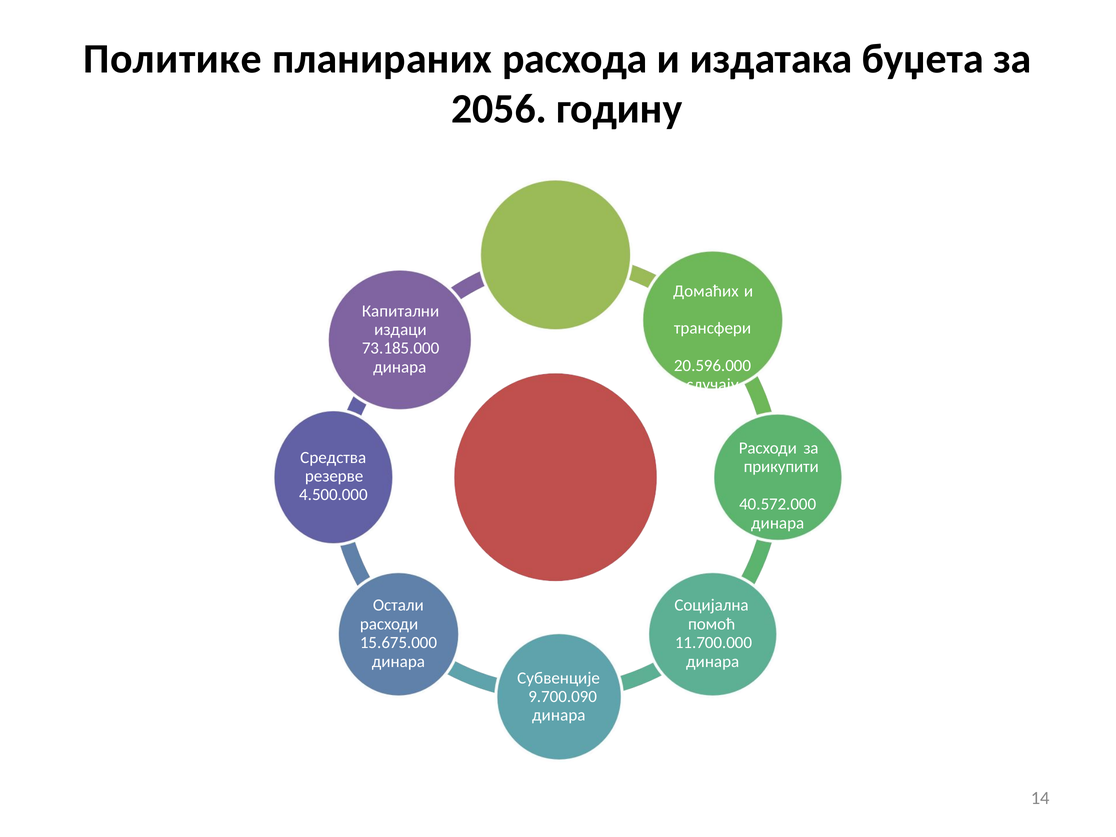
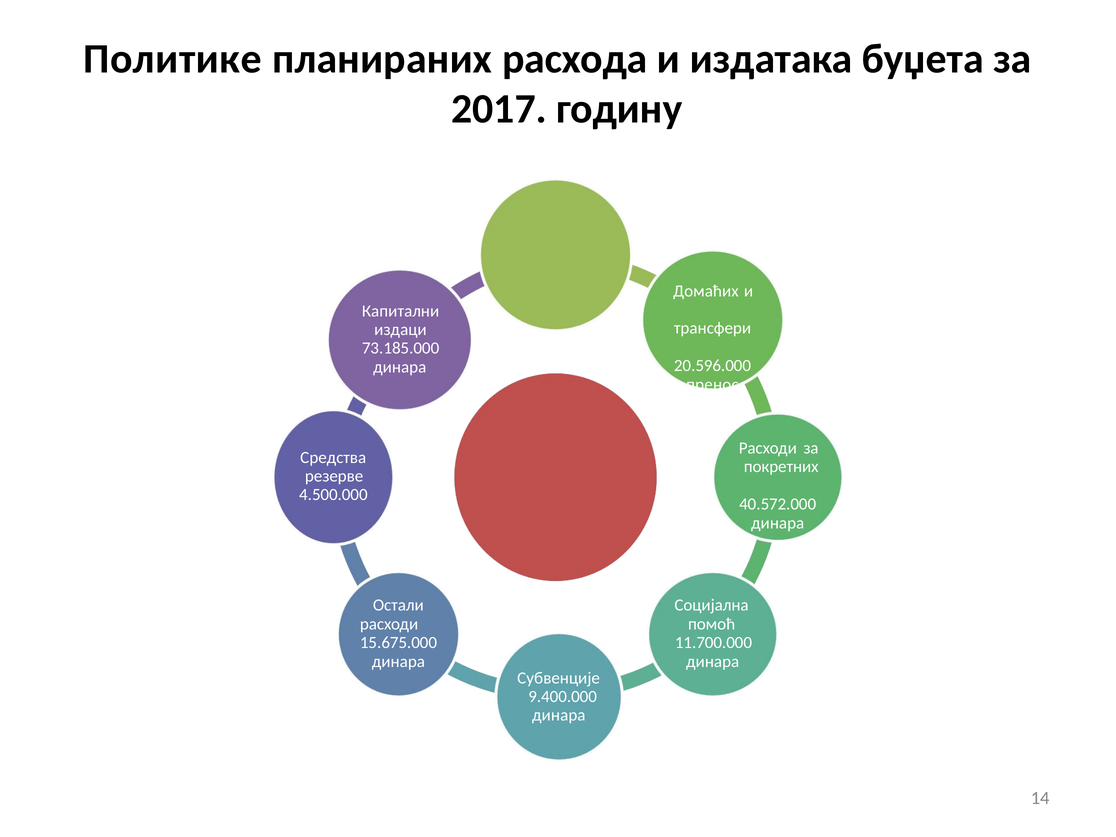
2056: 2056 -> 2017 (499, 109)
случају: случају -> пренос (712, 384)
прикупити: прикупити -> покретних (781, 467)
9.700.090: 9.700.090 -> 9.400.000 (563, 697)
